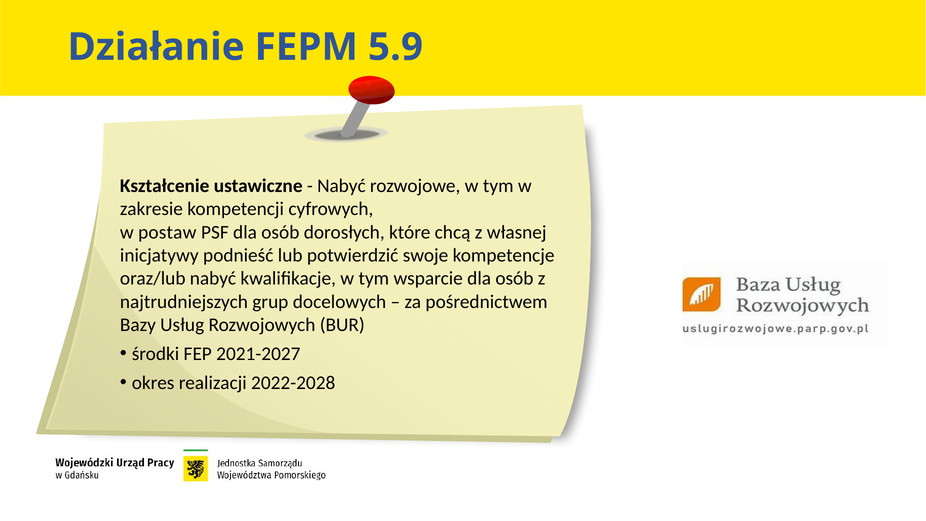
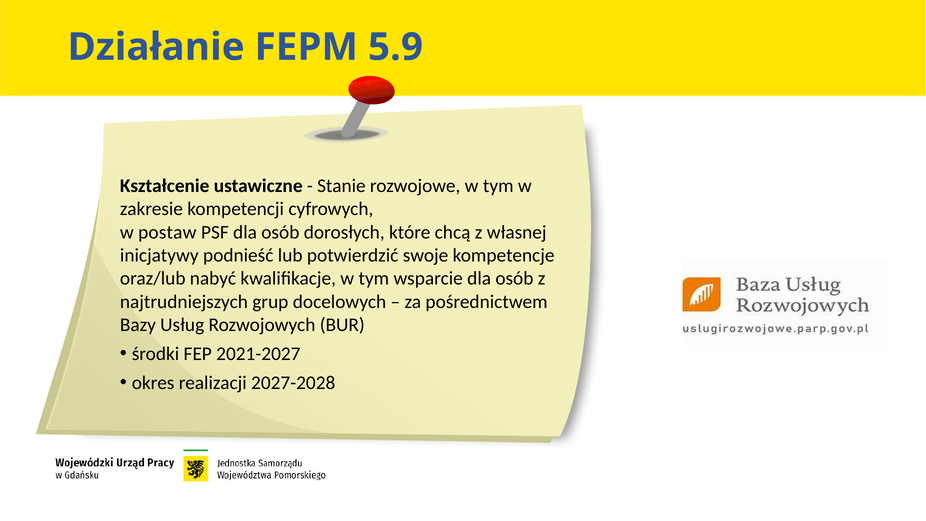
Nabyć: Nabyć -> Stanie (341, 186)
2022-2028: 2022-2028 -> 2027-2028 (293, 383)
